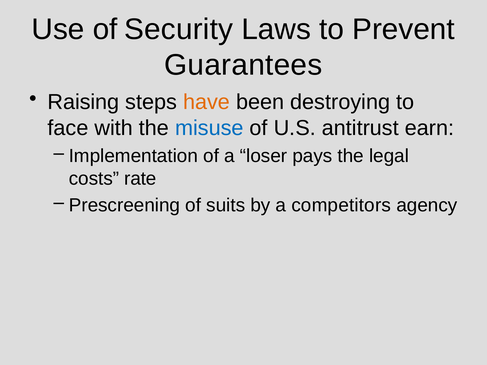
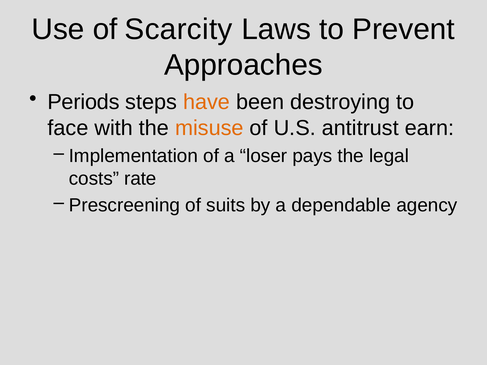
Security: Security -> Scarcity (179, 29)
Guarantees: Guarantees -> Approaches (243, 65)
Raising: Raising -> Periods (83, 102)
misuse colour: blue -> orange (209, 128)
competitors: competitors -> dependable (341, 205)
